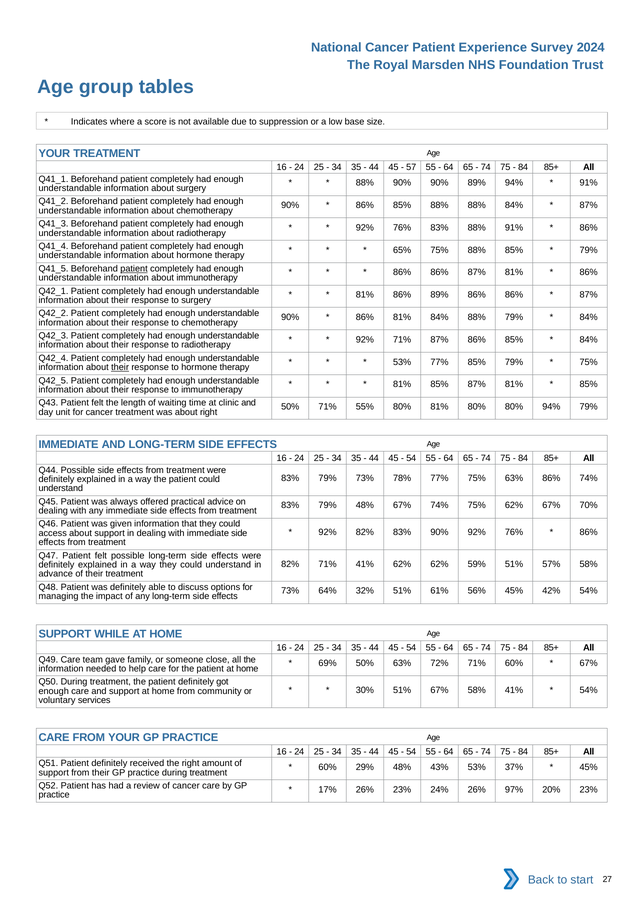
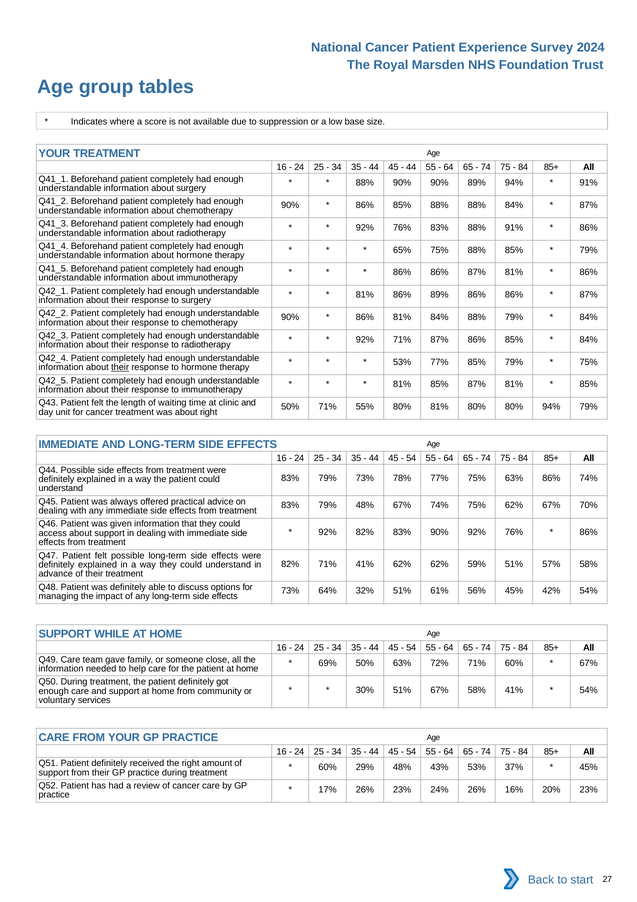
57: 57 -> 44 (411, 167)
patient underline: present -> none (134, 268)
97%: 97% -> 16% (514, 789)
